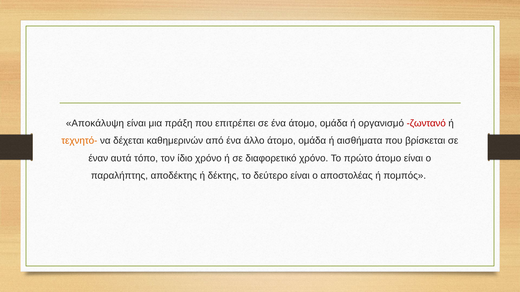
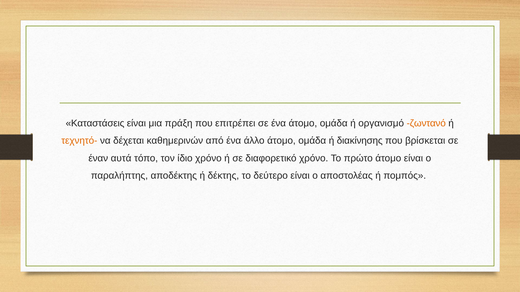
Αποκάλυψη: Αποκάλυψη -> Καταστάσεις (95, 123)
ζωντανό colour: red -> orange (426, 123)
αισθήματα: αισθήματα -> διακίνησης (360, 141)
